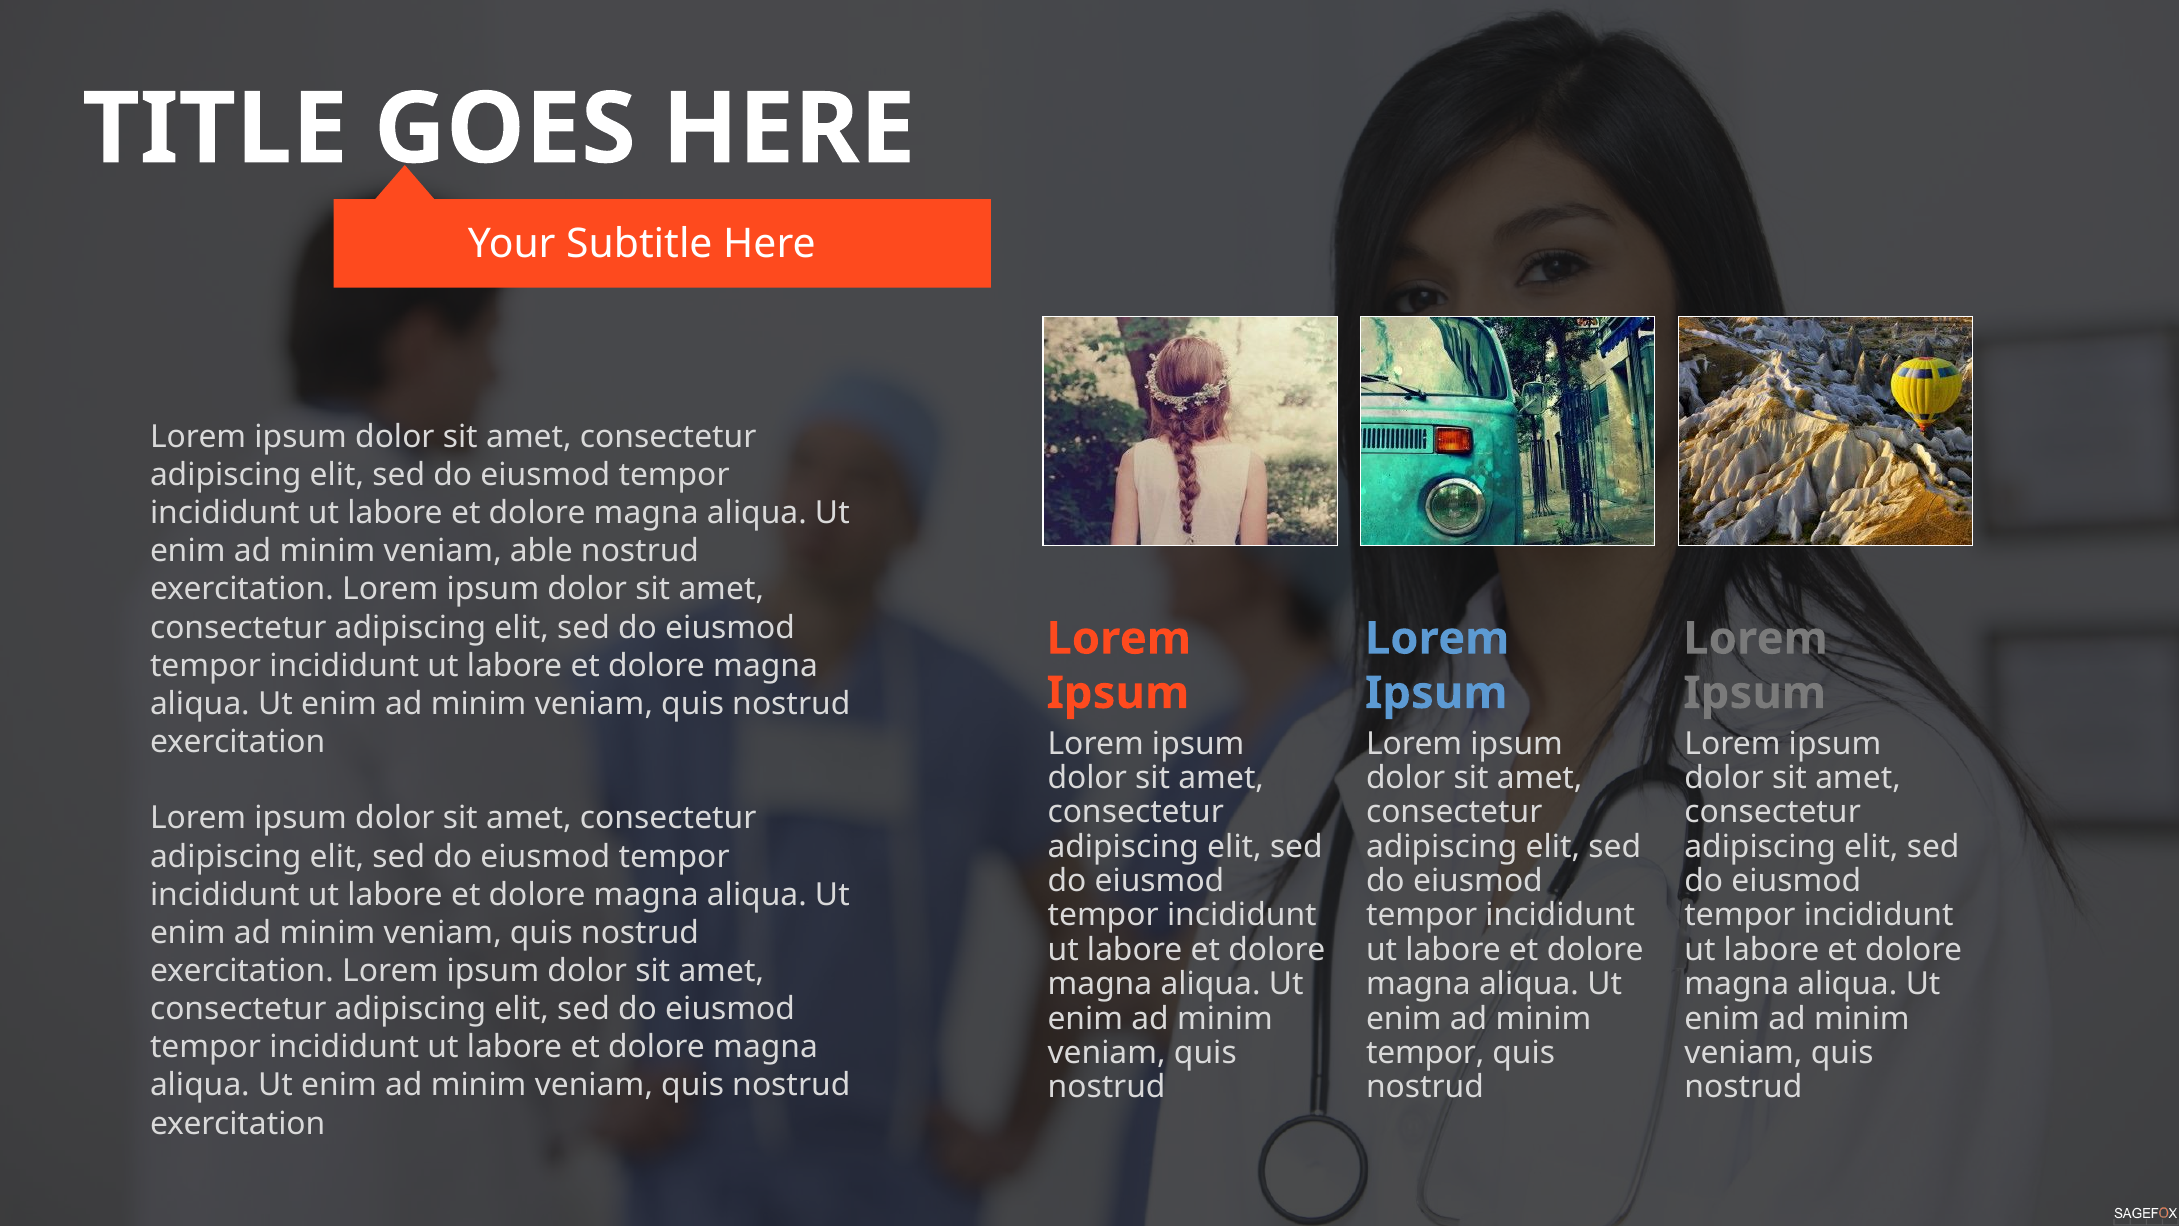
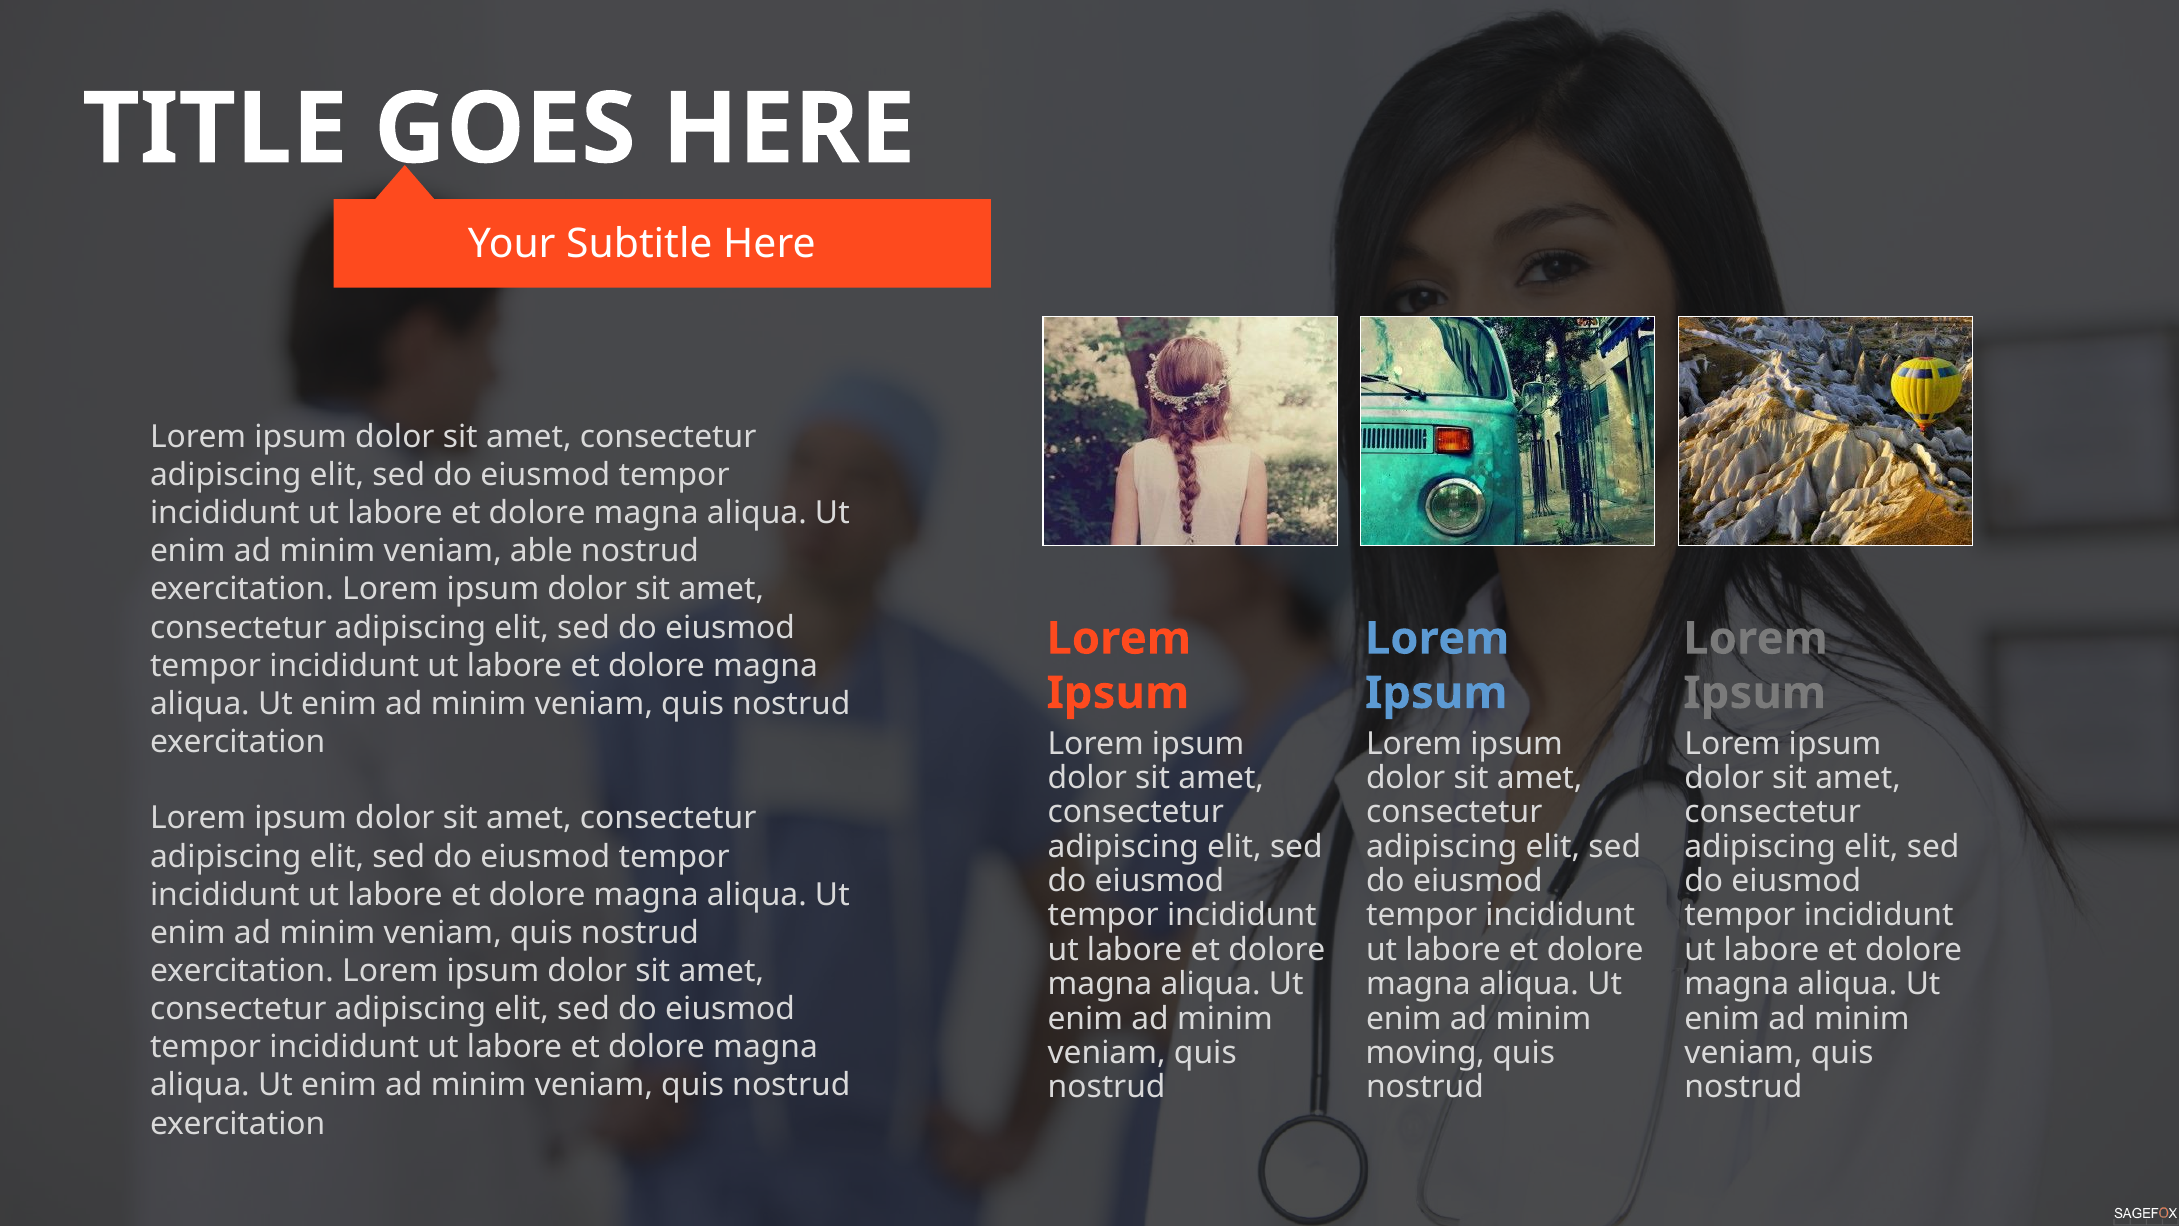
tempor: tempor -> moving (1425, 1053)
